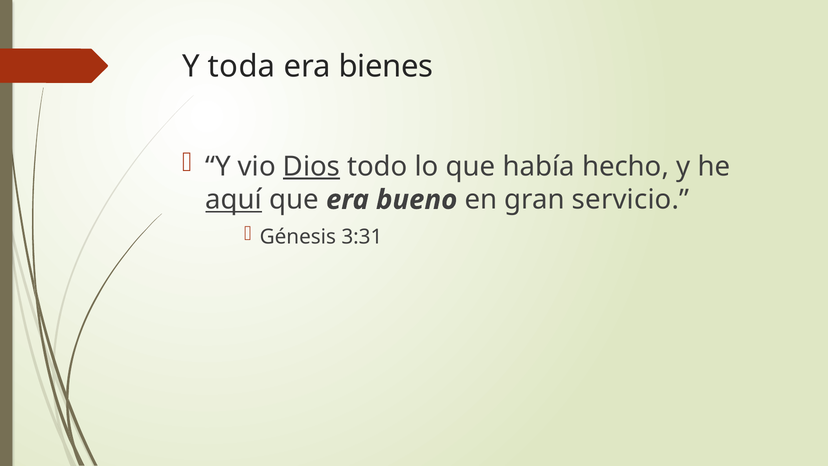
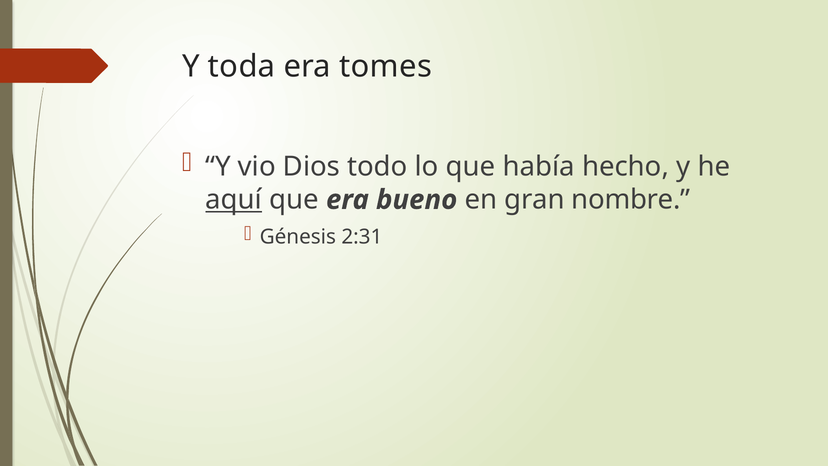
bienes: bienes -> tomes (386, 66)
Dios underline: present -> none (312, 167)
servicio: servicio -> nombre (631, 200)
3:31: 3:31 -> 2:31 (362, 237)
